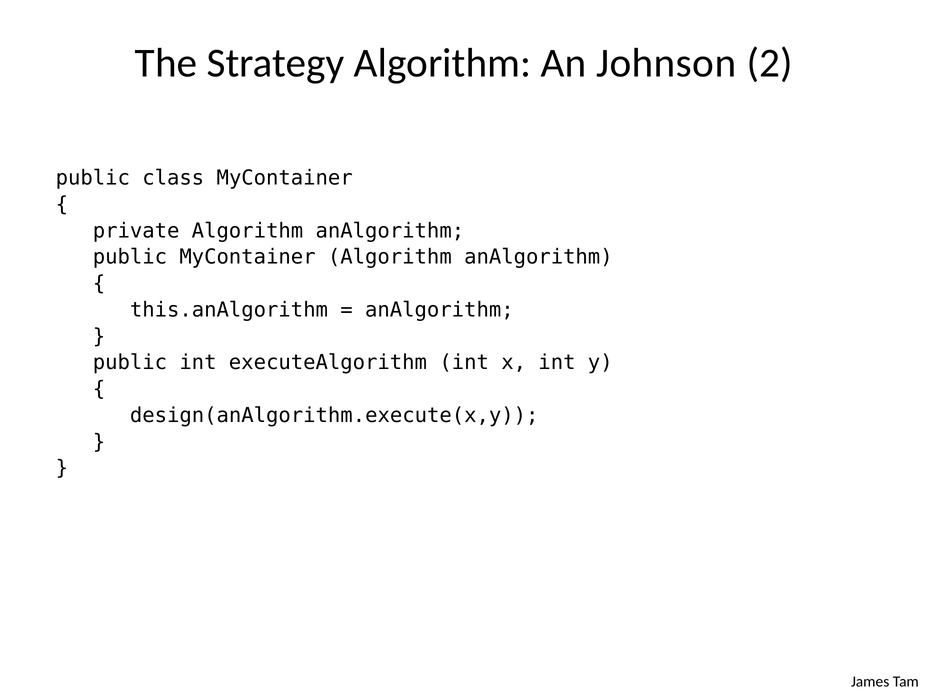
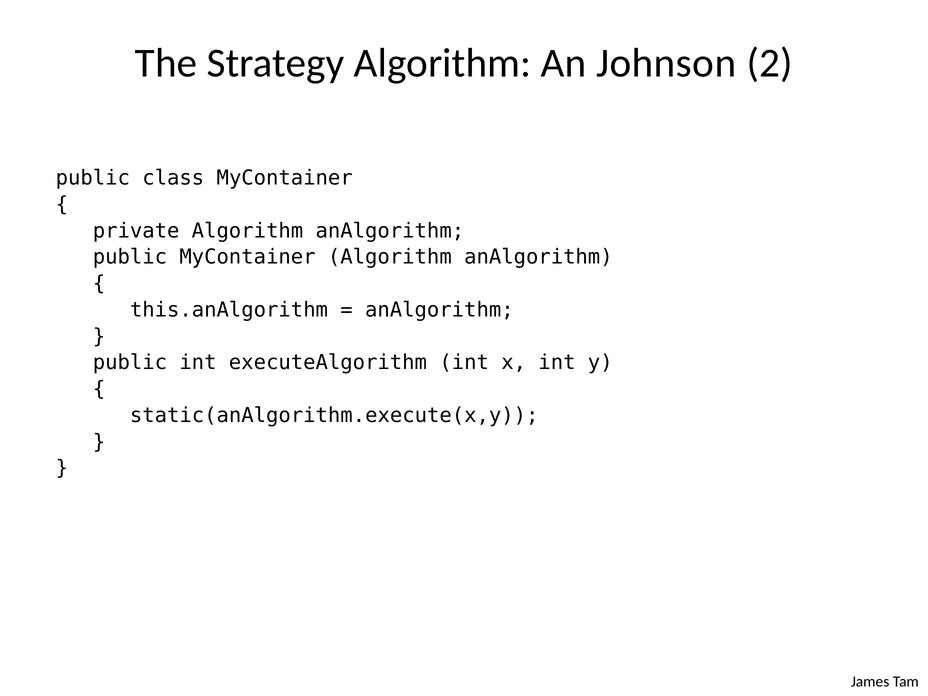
design(anAlgorithm.execute(x,y: design(anAlgorithm.execute(x,y -> static(anAlgorithm.execute(x,y (334, 415)
